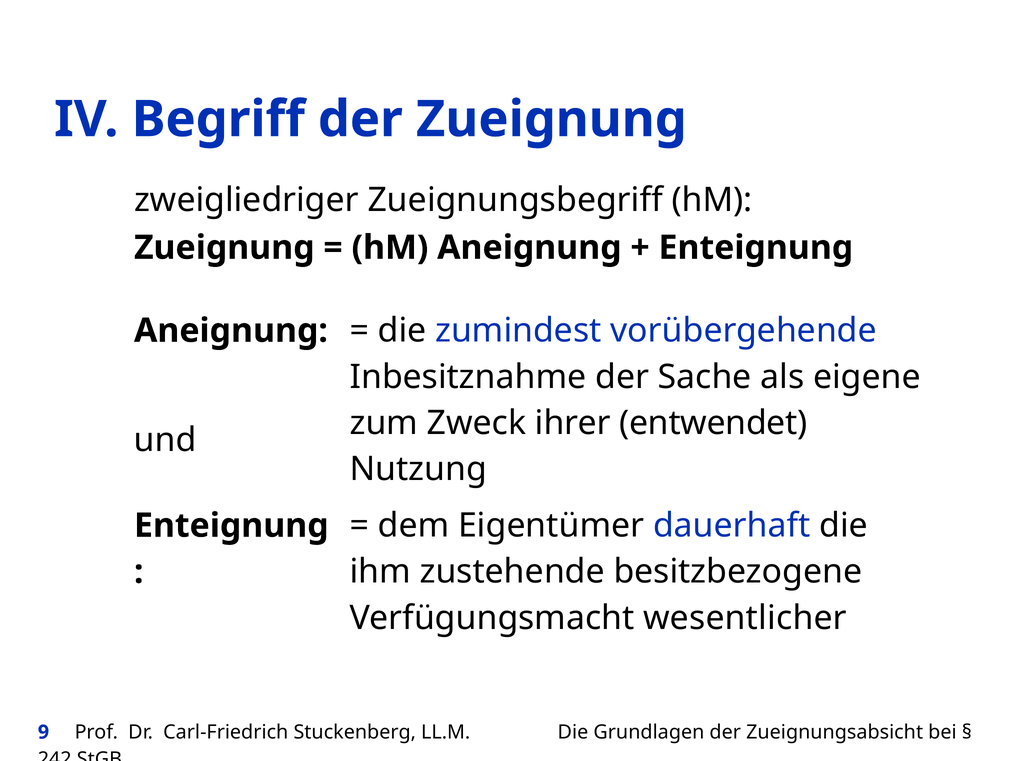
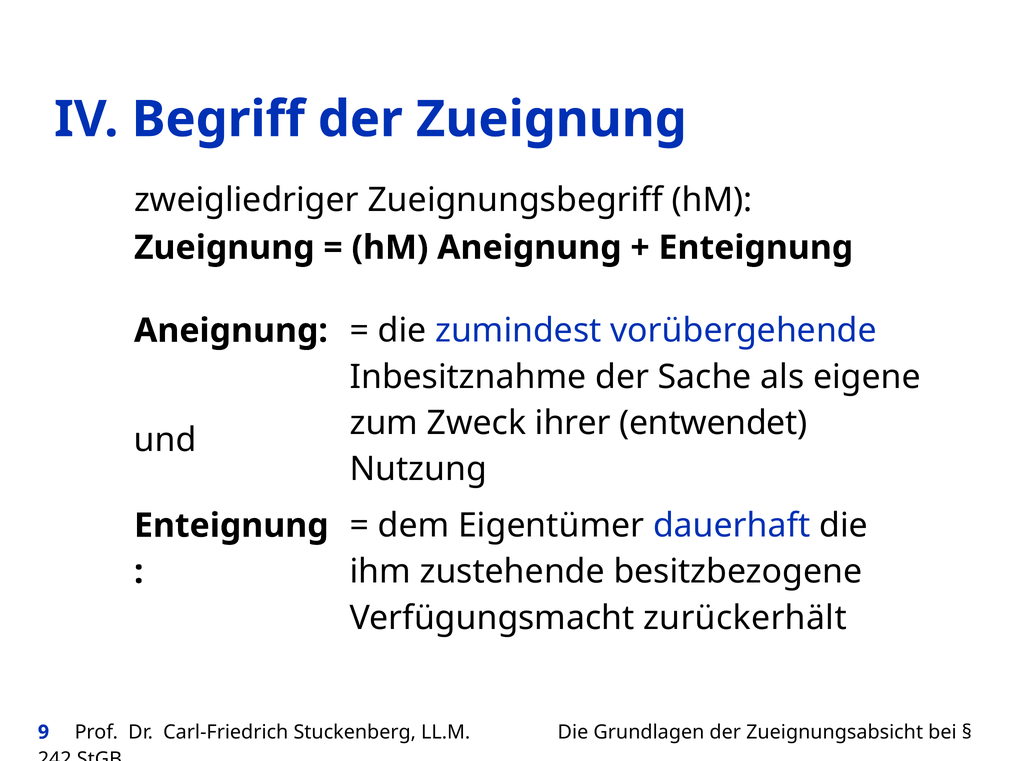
wesentlicher: wesentlicher -> zurückerhält (745, 618)
